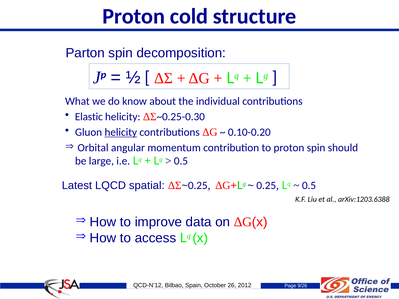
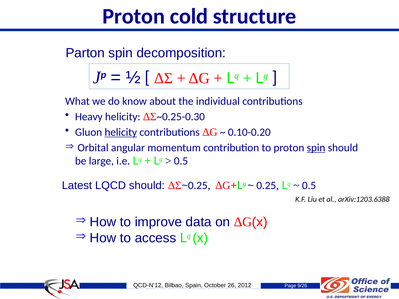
Elastic: Elastic -> Heavy (89, 117)
spin underline: none -> present (316, 148)
LQCD spatial: spatial -> should (147, 186)
